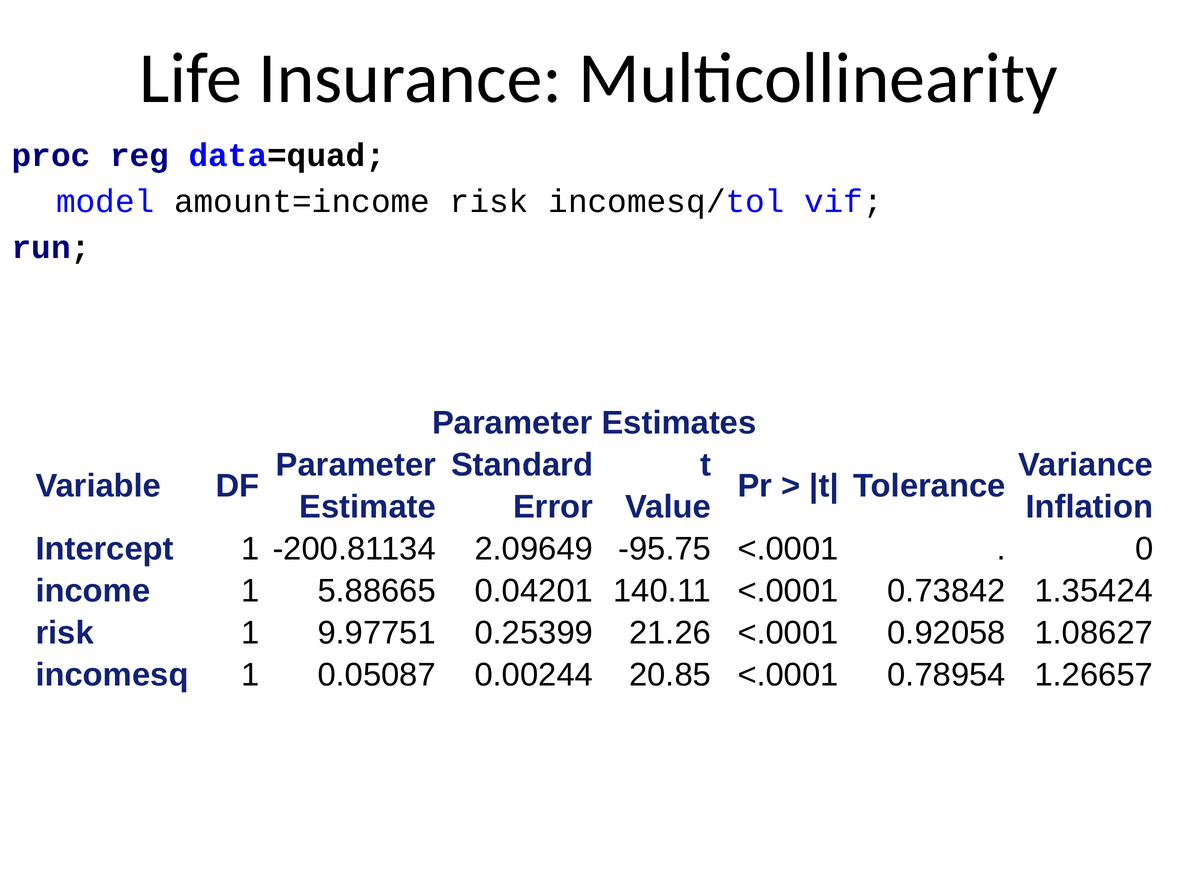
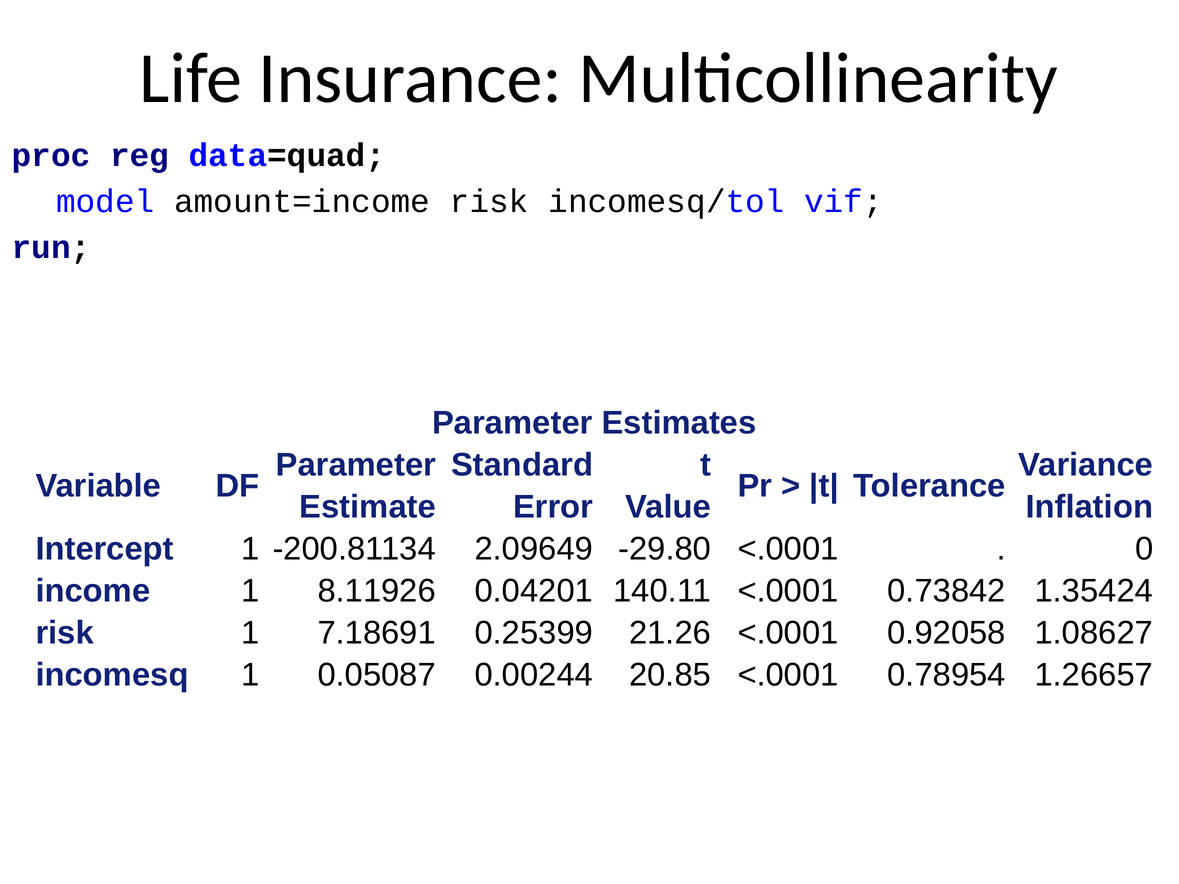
-95.75: -95.75 -> -29.80 (665, 549)
5.88665: 5.88665 -> 8.11926 (377, 591)
9.97751: 9.97751 -> 7.18691 (377, 633)
